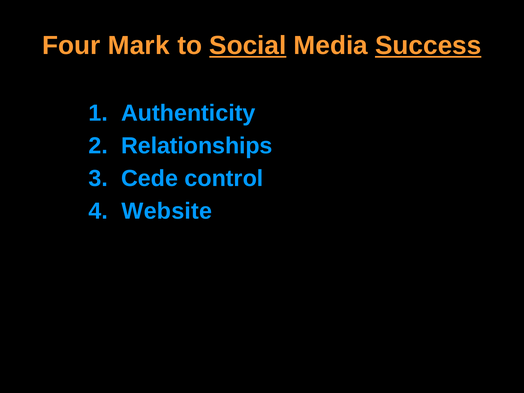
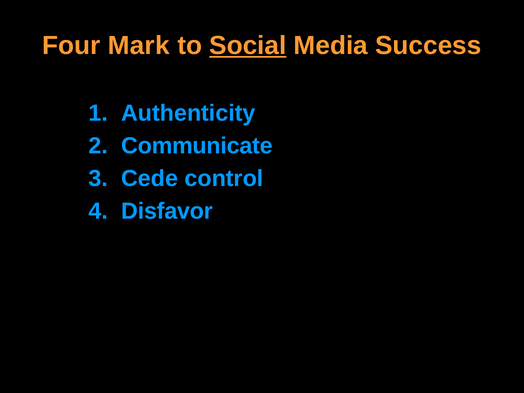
Success underline: present -> none (428, 46)
Relationships: Relationships -> Communicate (197, 146)
Website: Website -> Disfavor (167, 211)
